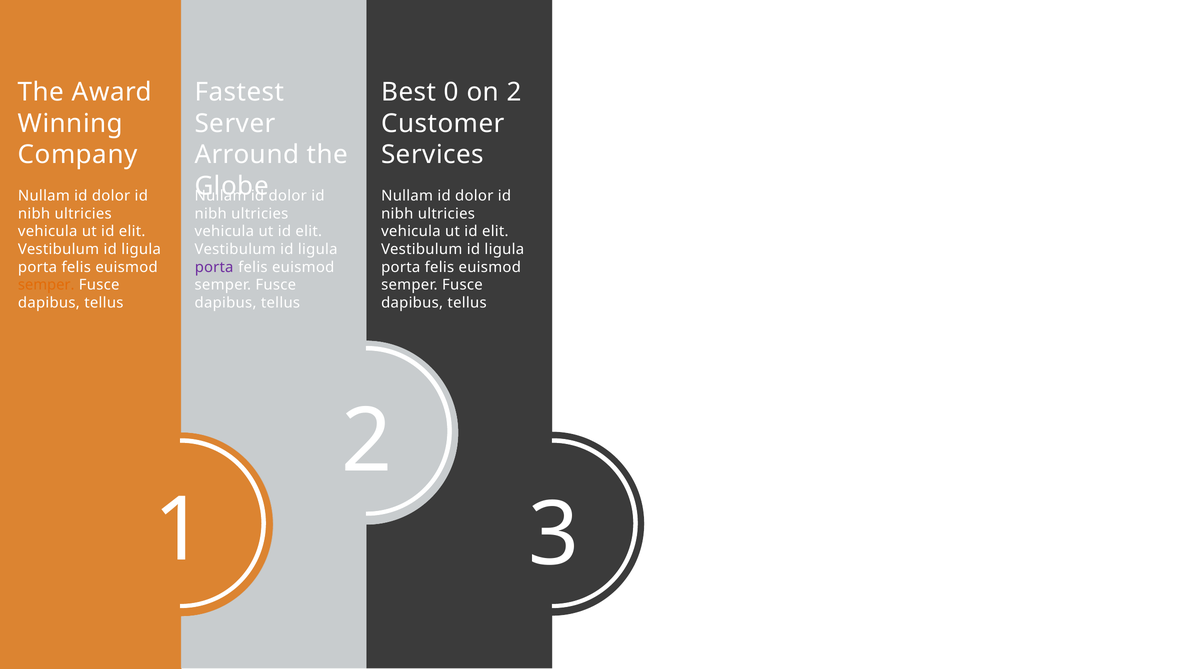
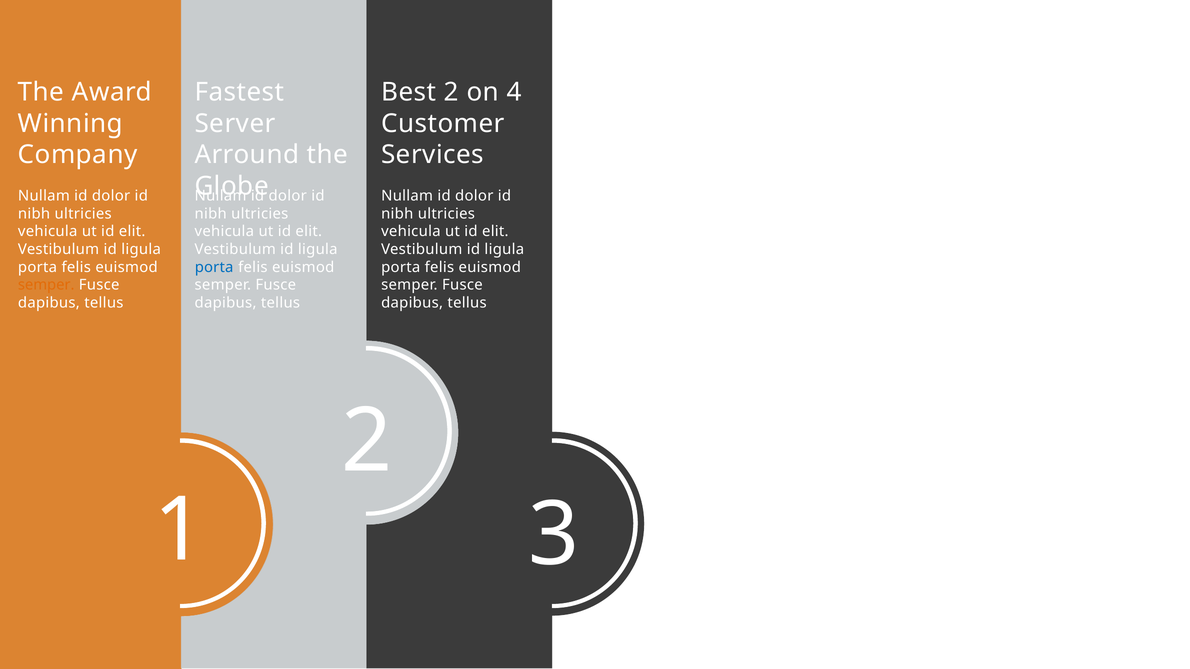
Best 0: 0 -> 2 (451, 92)
on 2: 2 -> 4 (514, 92)
porta colour: purple -> blue (214, 267)
